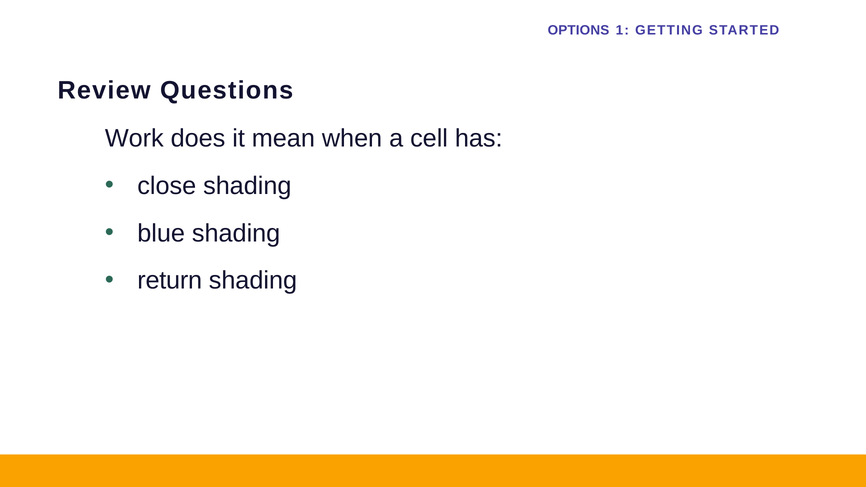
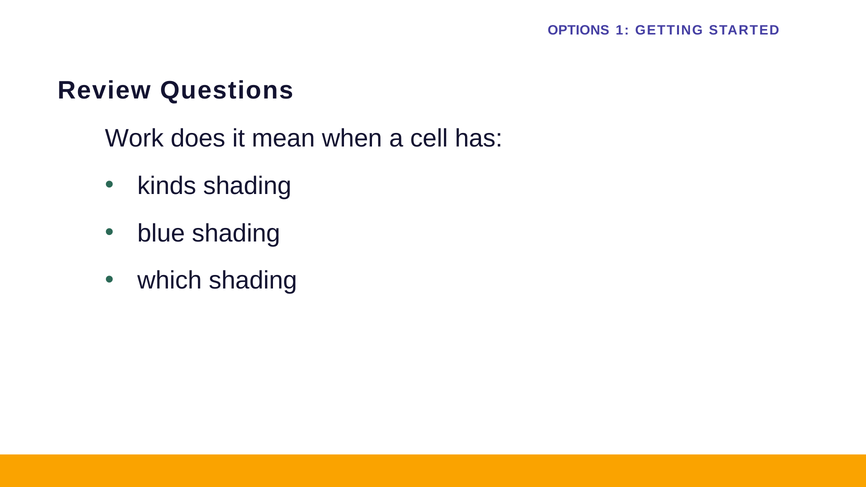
close: close -> kinds (167, 186)
return: return -> which (170, 281)
